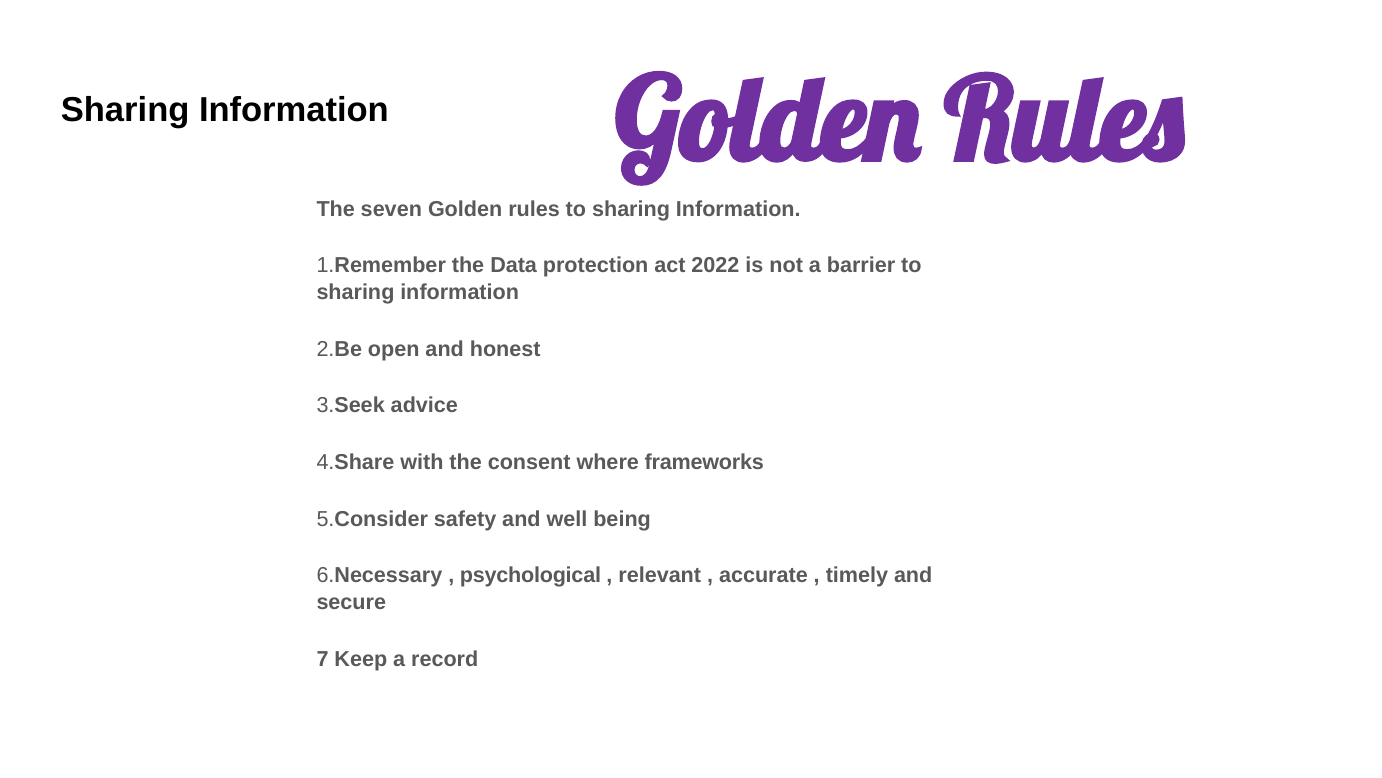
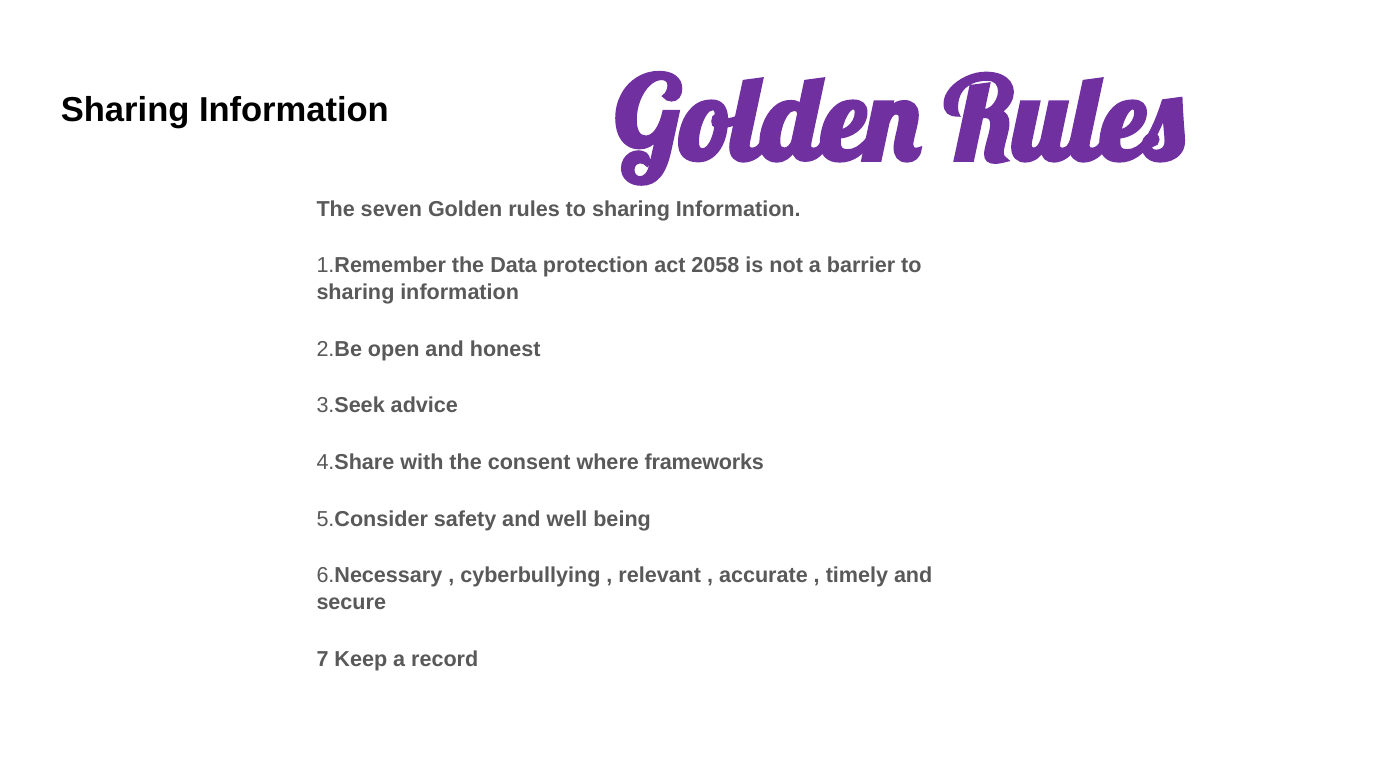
2022: 2022 -> 2058 (715, 265)
psychological: psychological -> cyberbullying (530, 575)
